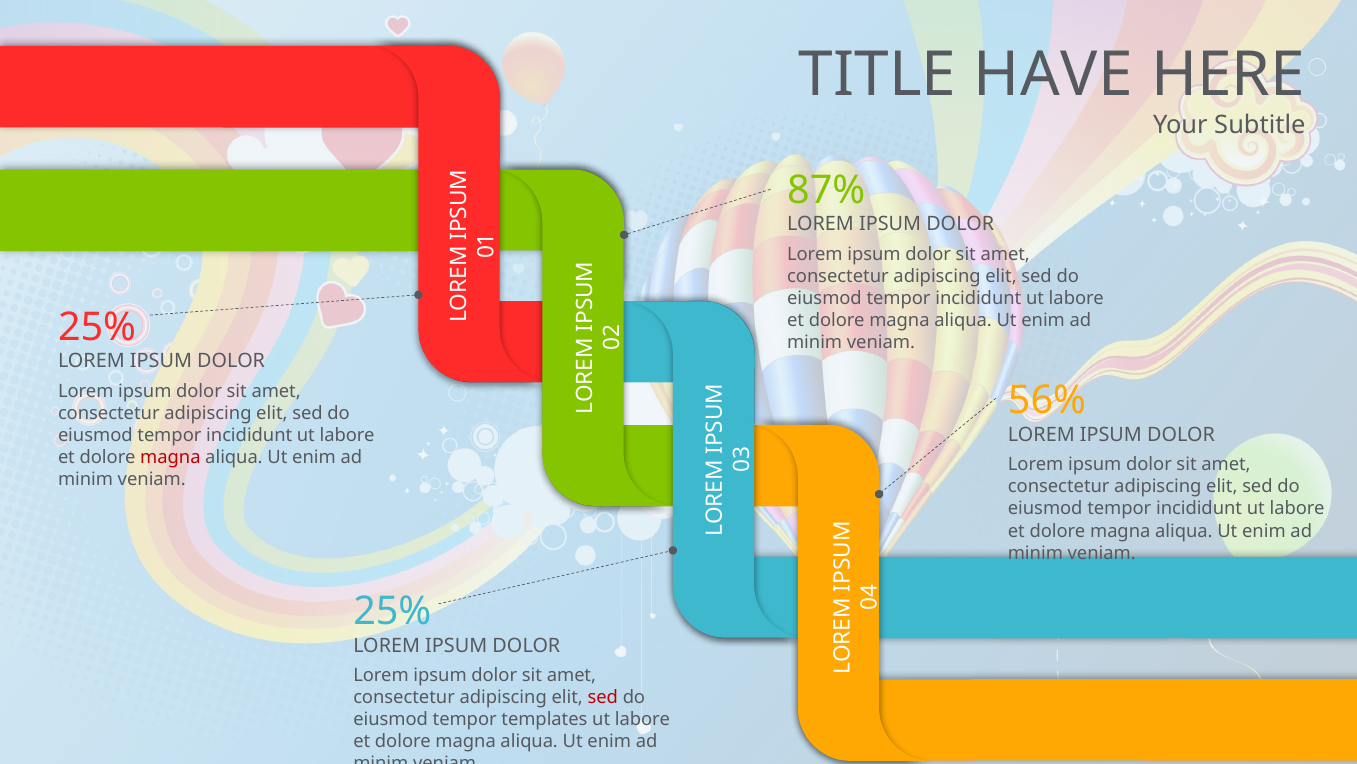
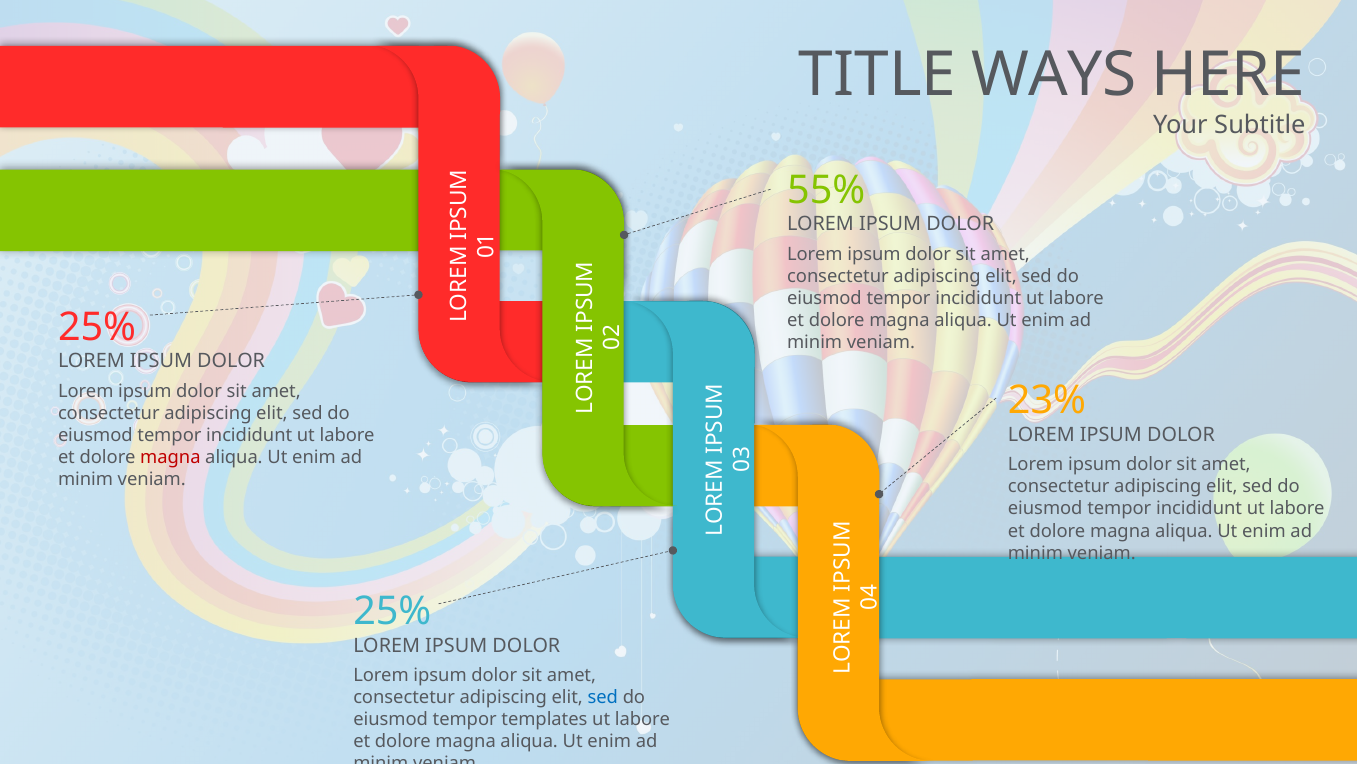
HAVE: HAVE -> WAYS (1054, 75)
87%: 87% -> 55% (826, 190)
56%: 56% -> 23% (1047, 400)
sed colour: red -> blue (603, 697)
